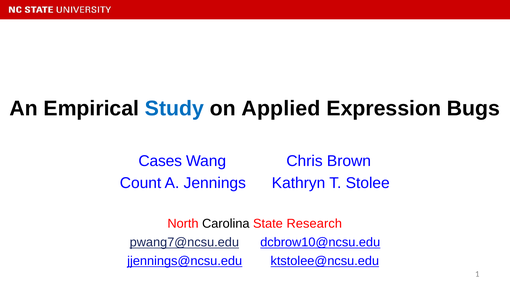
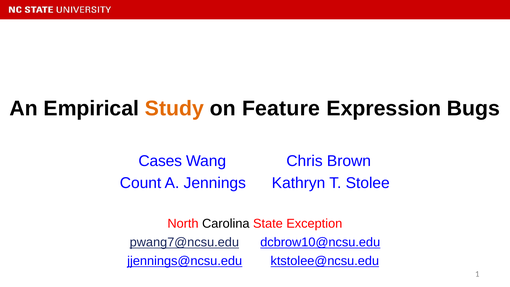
Study colour: blue -> orange (174, 108)
Applied: Applied -> Feature (281, 108)
Research: Research -> Exception (314, 224)
